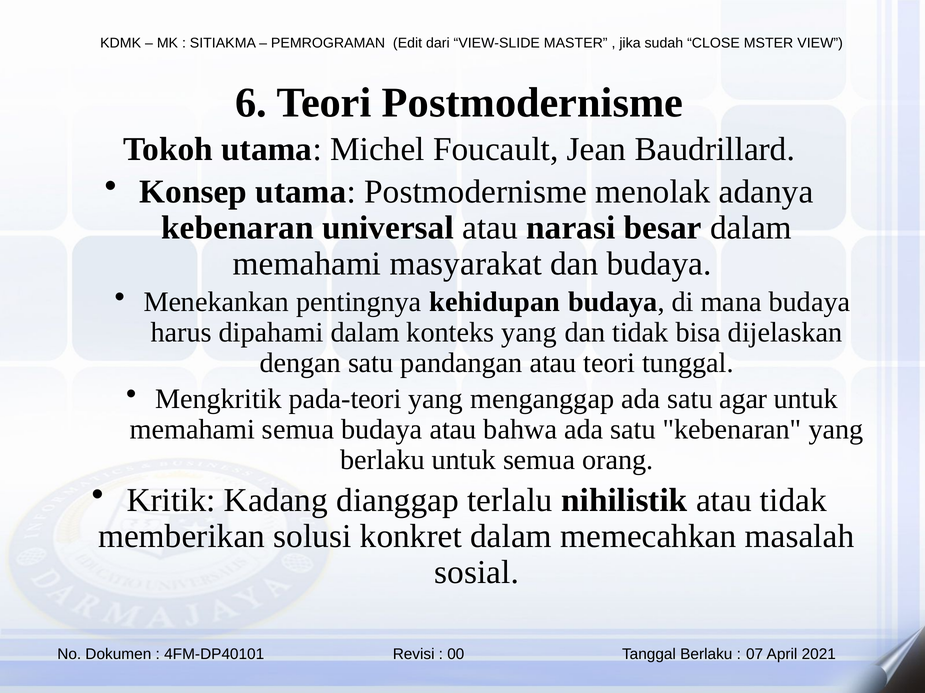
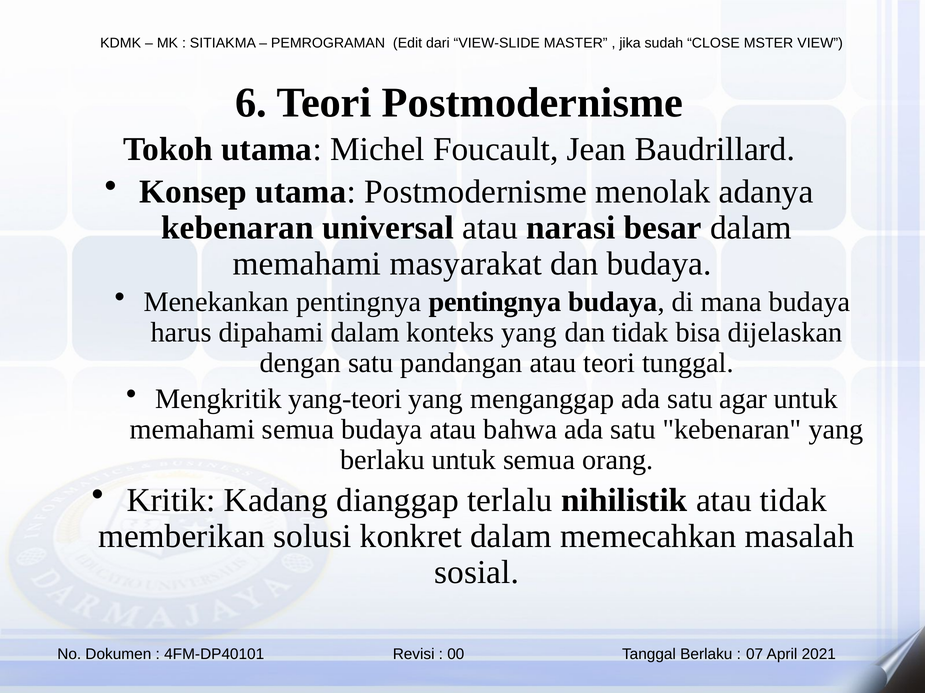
pentingnya kehidupan: kehidupan -> pentingnya (495, 302)
pada-teori: pada-teori -> yang-teori (345, 399)
